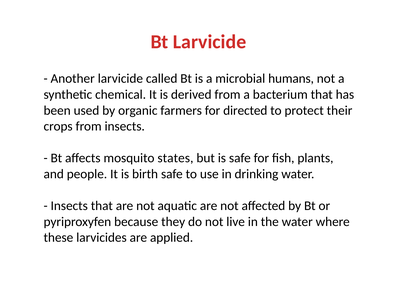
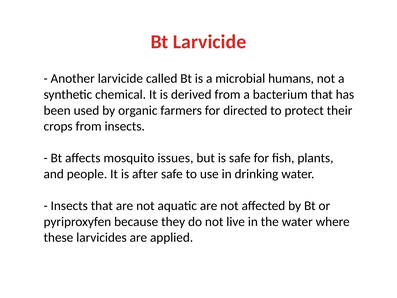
states: states -> issues (175, 158)
birth: birth -> after (145, 174)
